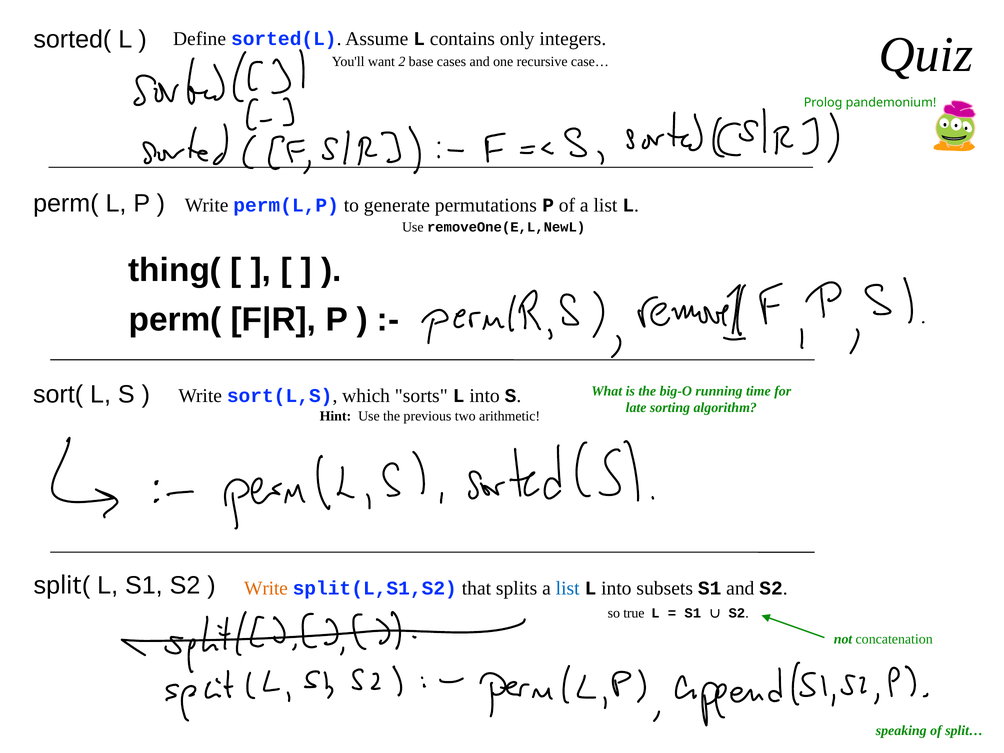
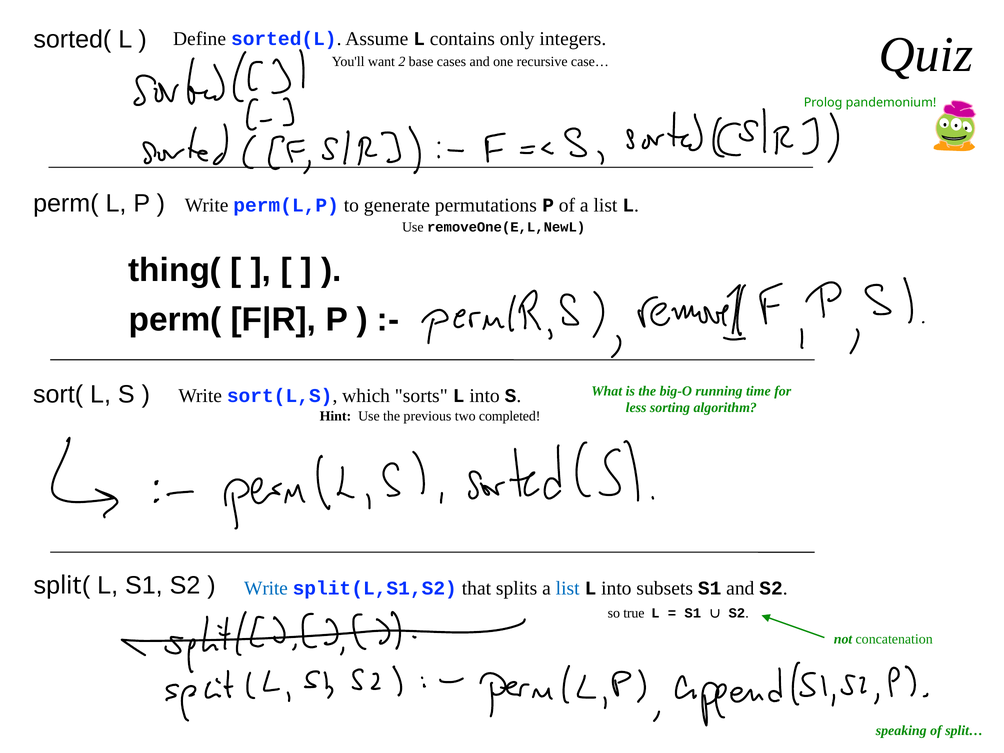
late: late -> less (636, 408)
arithmetic: arithmetic -> completed (510, 416)
Write colour: orange -> blue (266, 588)
